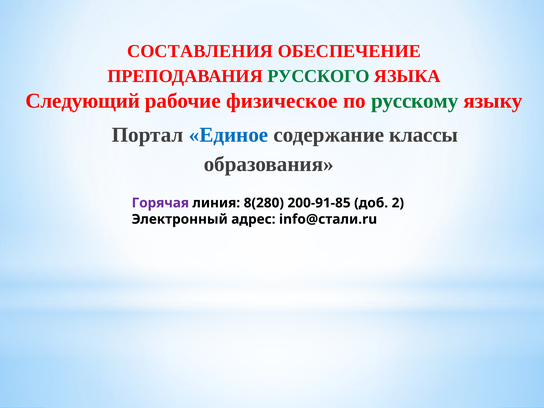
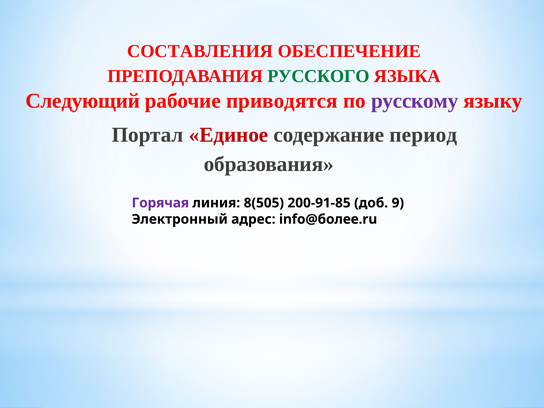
физическое: физическое -> приводятся (282, 101)
русскому colour: green -> purple (415, 101)
Единое colour: blue -> red (229, 135)
классы: классы -> период (423, 135)
8(280: 8(280 -> 8(505 (264, 203)
2: 2 -> 9 (398, 203)
info@стали.ru: info@стали.ru -> info@более.ru (328, 219)
